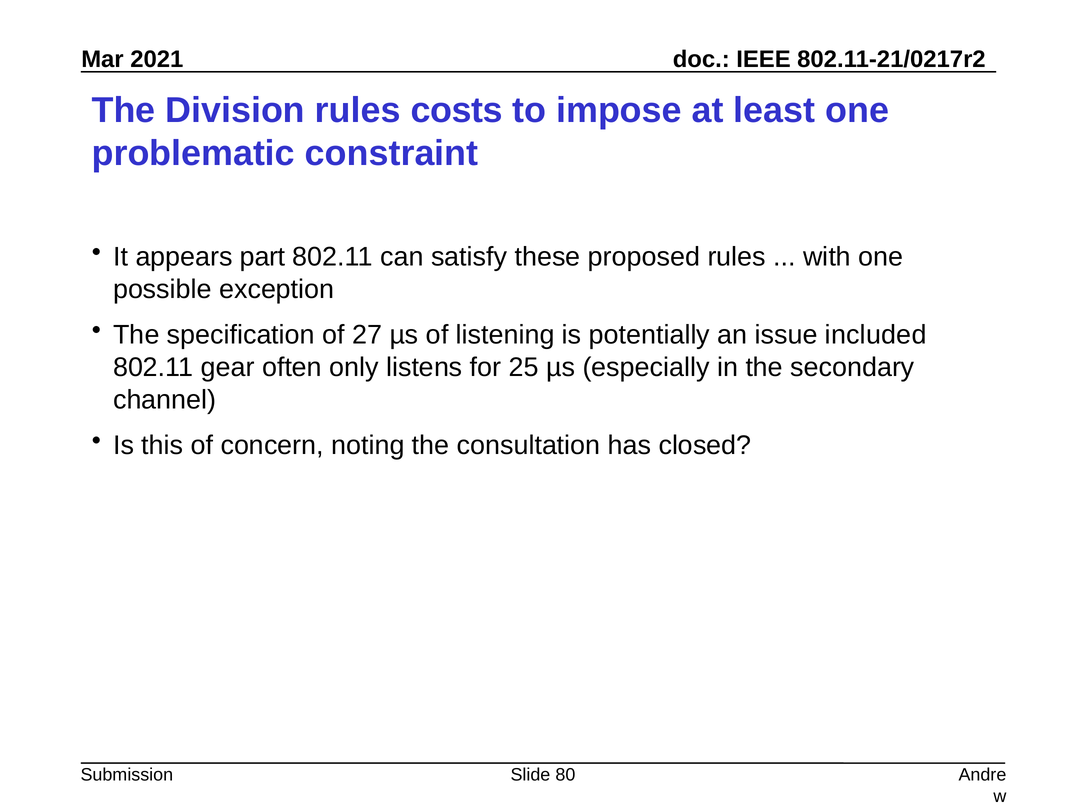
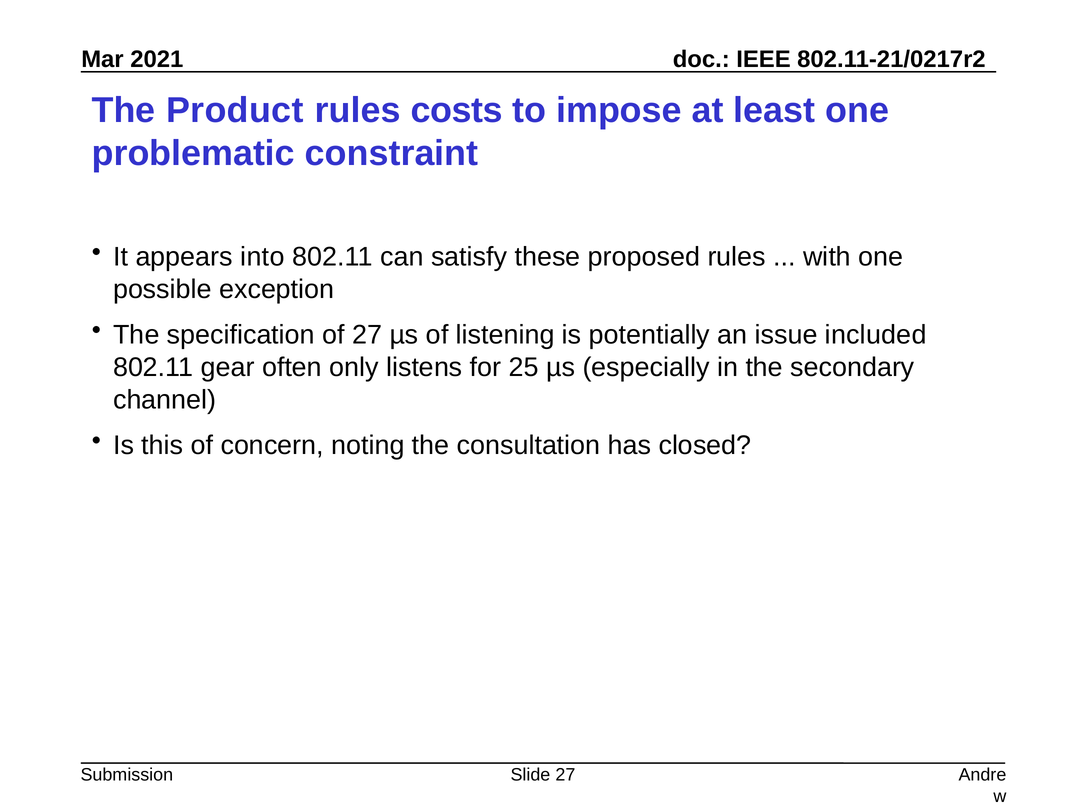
Division: Division -> Product (235, 110)
part: part -> into (262, 257)
Slide 80: 80 -> 27 (565, 775)
